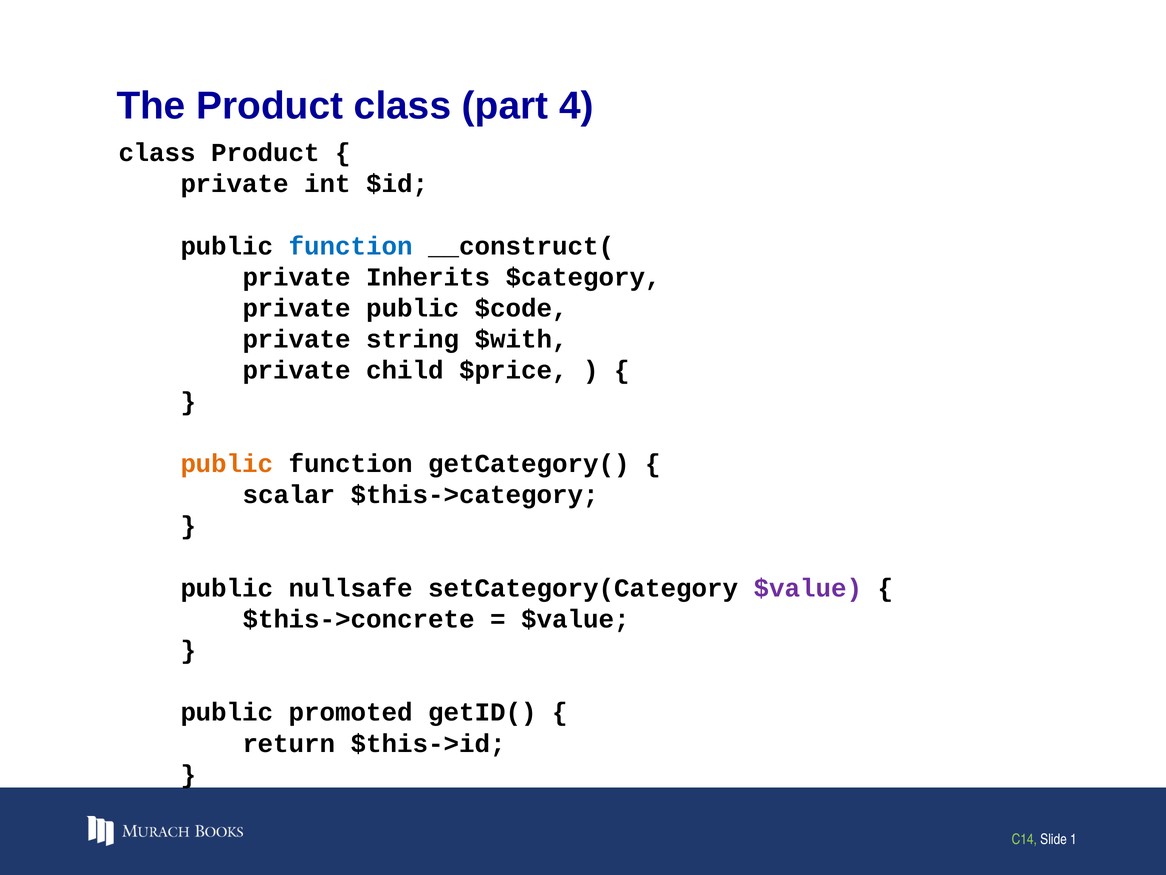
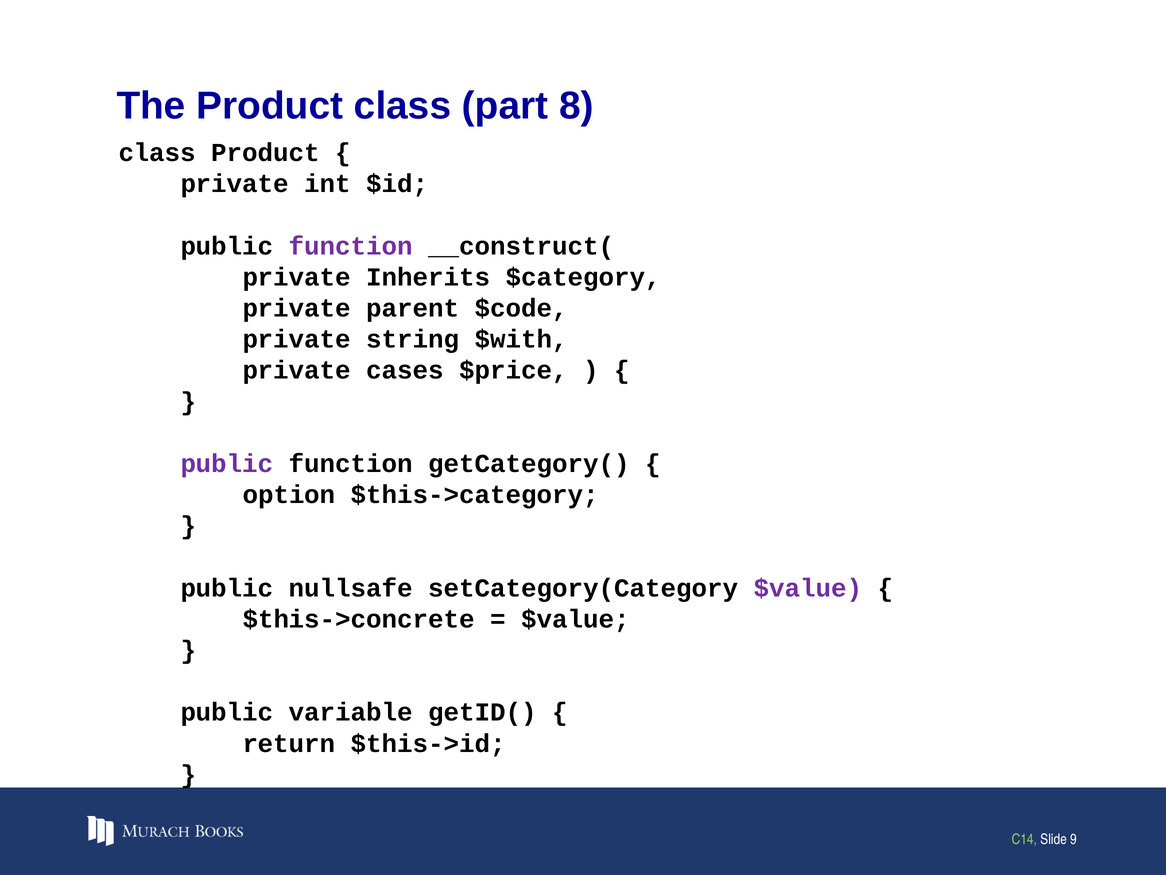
4: 4 -> 8 (576, 106)
function colour: blue -> purple (351, 246)
private public: public -> parent (413, 308)
child: child -> cases (405, 370)
public colour: orange -> purple (227, 463)
scalar: scalar -> option (289, 494)
promoted: promoted -> variable (351, 712)
1: 1 -> 9 (1073, 839)
